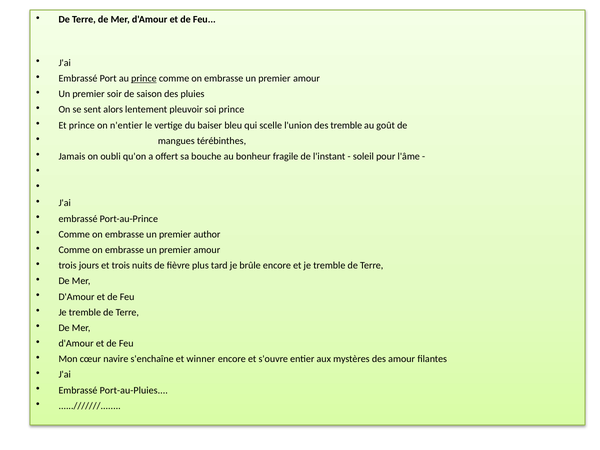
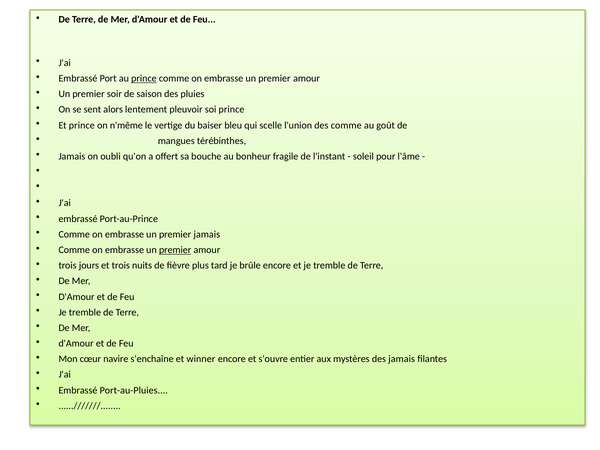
n'entier: n'entier -> n'même (126, 125)
des tremble: tremble -> comme (346, 125)
premier author: author -> jamais (207, 234)
premier underline: none -> present (175, 250)
des amour: amour -> jamais (402, 359)
